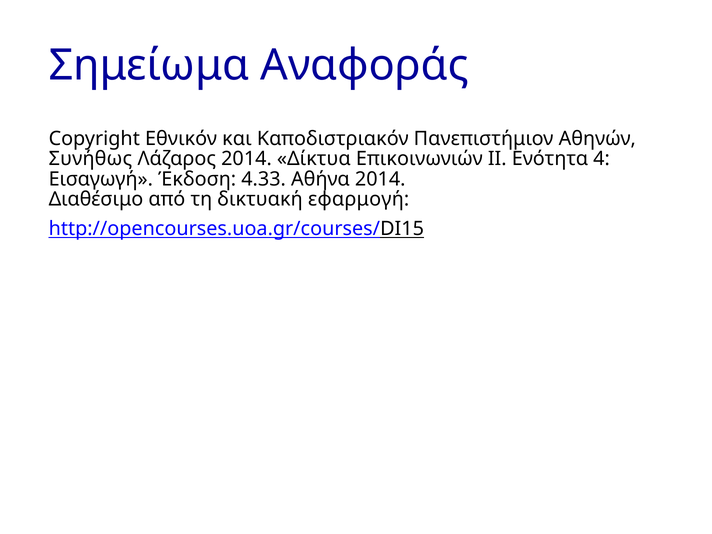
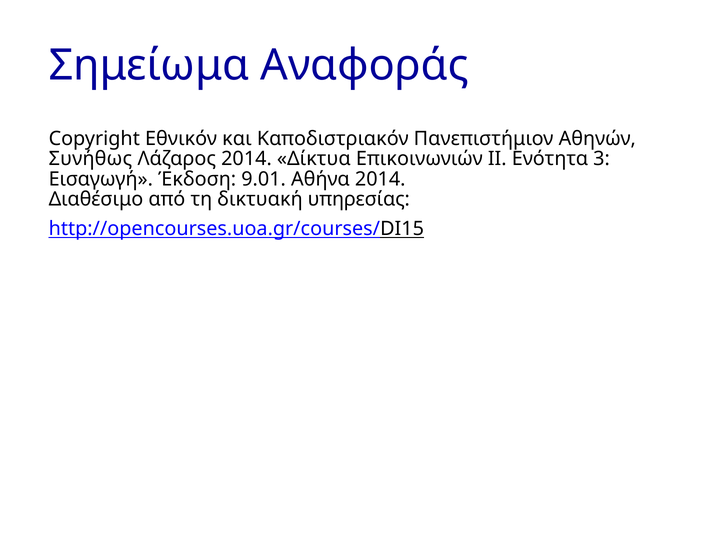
4: 4 -> 3 (602, 159)
4.33: 4.33 -> 9.01 (264, 179)
εφαρμογή: εφαρμογή -> υπηρεσίας (359, 199)
